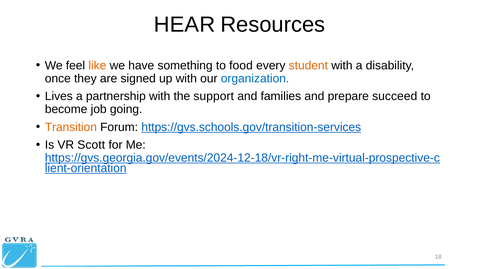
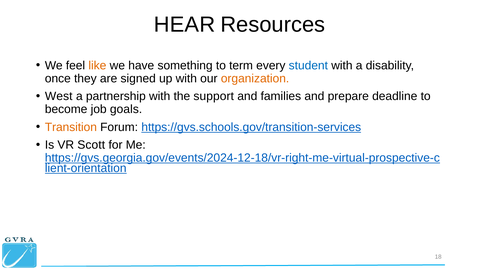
food: food -> term (241, 65)
student colour: orange -> blue (308, 65)
organization colour: blue -> orange (255, 78)
Lives: Lives -> West (59, 96)
succeed: succeed -> deadline (395, 96)
going: going -> goals (126, 109)
